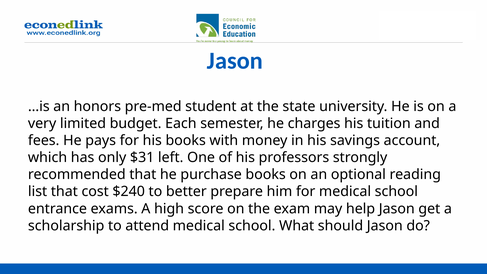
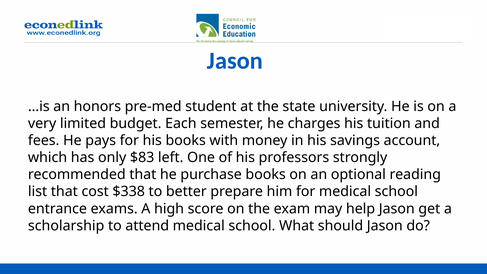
$31: $31 -> $83 (142, 157)
$240: $240 -> $338 (129, 192)
